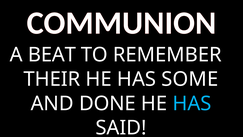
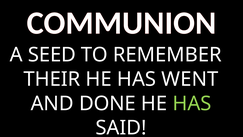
BEAT: BEAT -> SEED (52, 55)
SOME: SOME -> WENT (190, 79)
HAS colour: light blue -> light green (192, 103)
